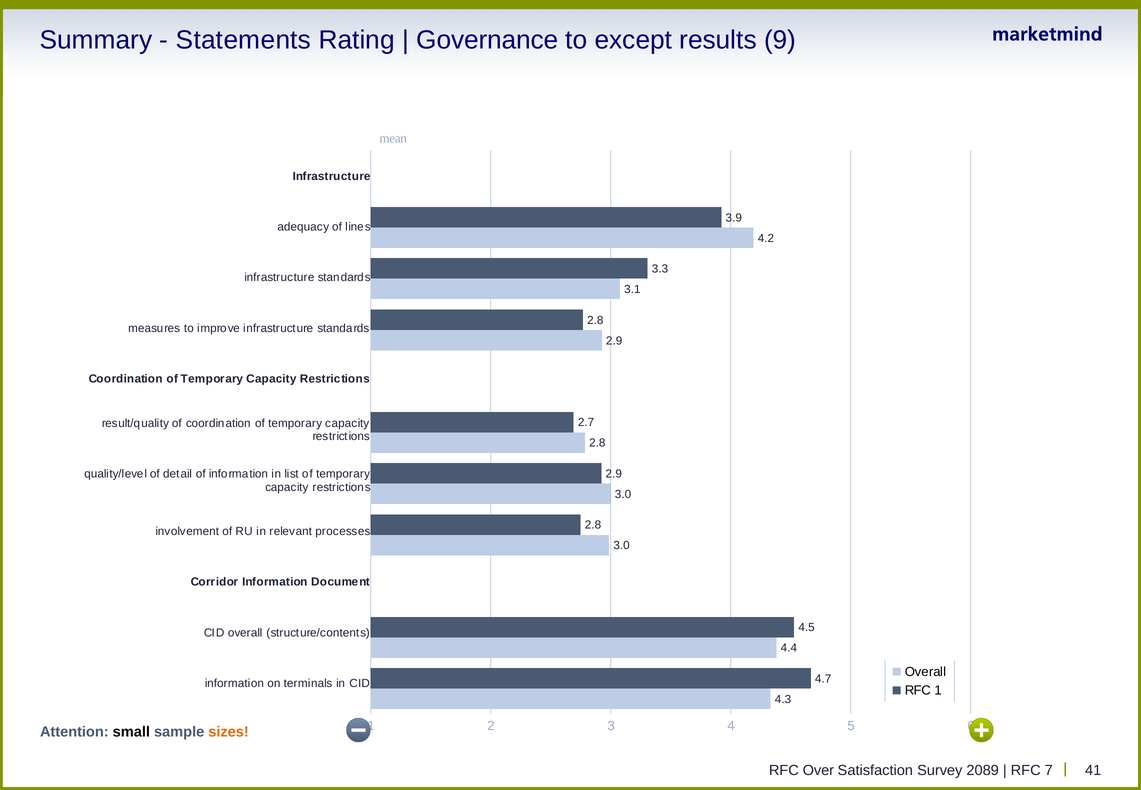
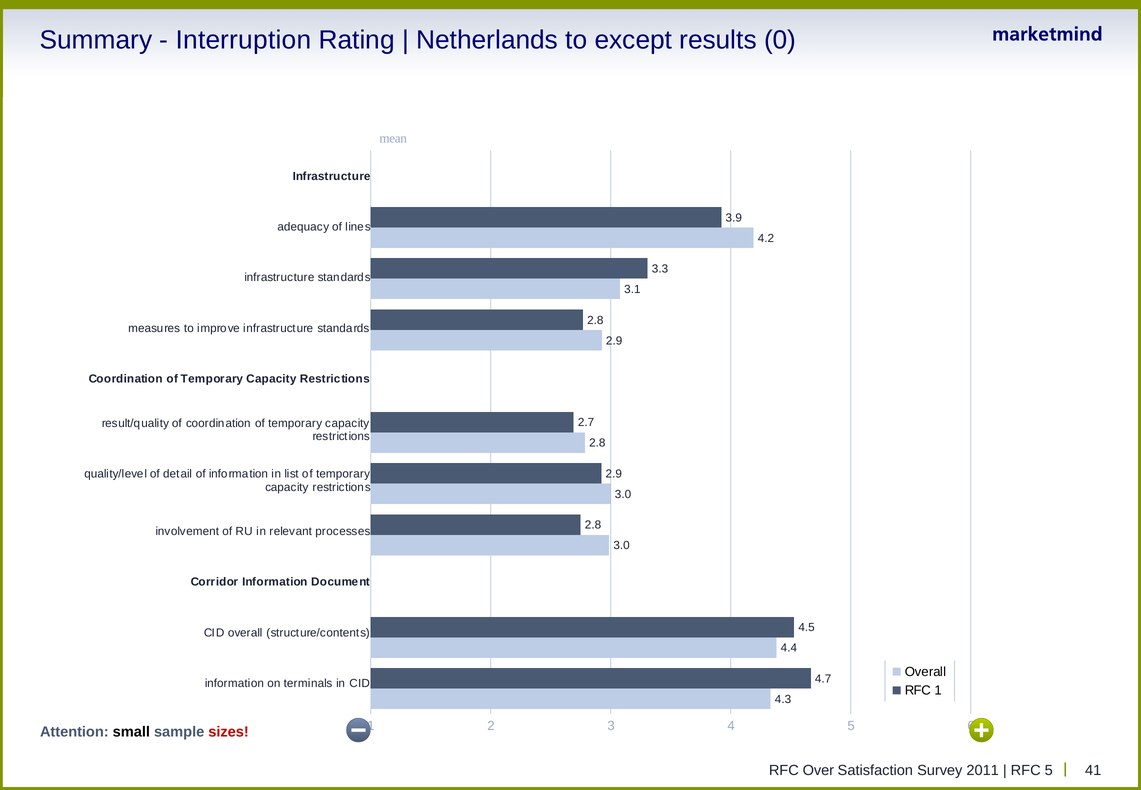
Statements: Statements -> Interruption (243, 40)
Governance: Governance -> Netherlands (487, 40)
9: 9 -> 0 (780, 40)
sizes colour: orange -> red (229, 732)
2089: 2089 -> 2011 (983, 770)
RFC 7: 7 -> 5 (1049, 770)
